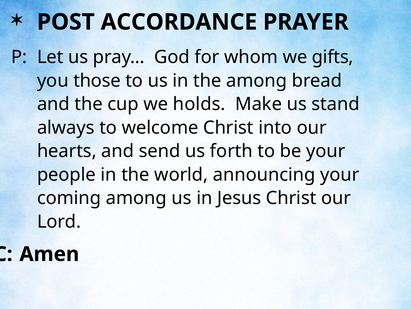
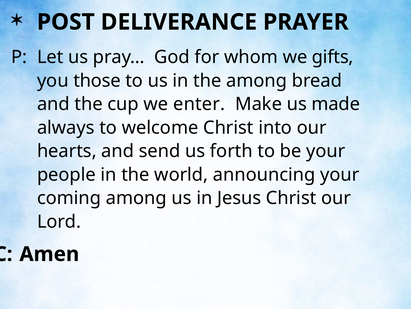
ACCORDANCE: ACCORDANCE -> DELIVERANCE (179, 22)
holds: holds -> enter (199, 104)
stand: stand -> made (336, 104)
